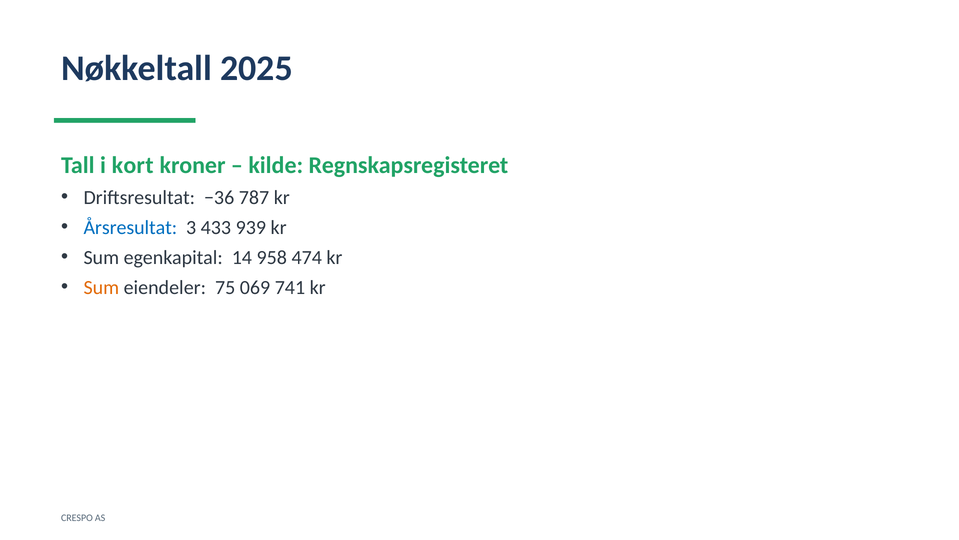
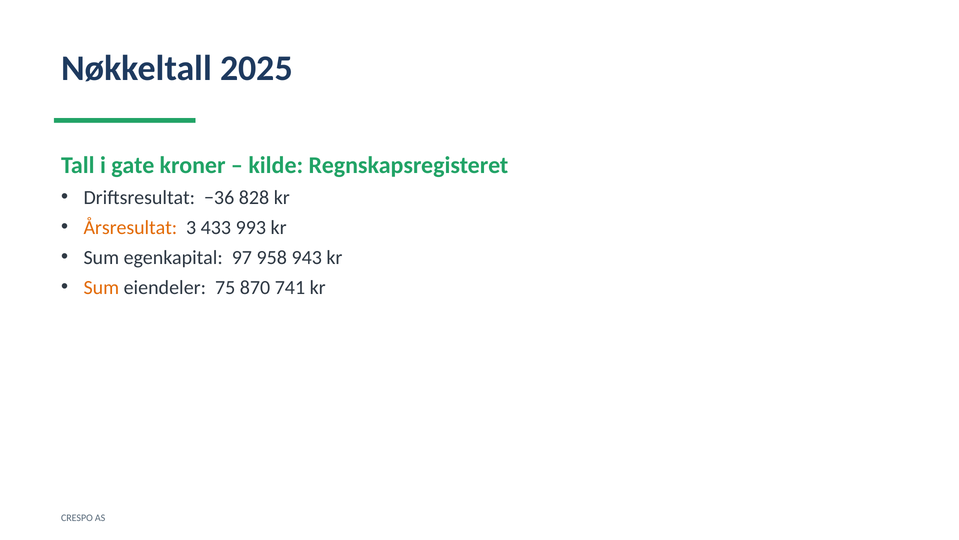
kort: kort -> gate (133, 165)
787: 787 -> 828 (254, 197)
Årsresultat colour: blue -> orange (130, 227)
939: 939 -> 993 (251, 227)
14: 14 -> 97 (242, 257)
474: 474 -> 943 (307, 257)
069: 069 -> 870 (255, 287)
